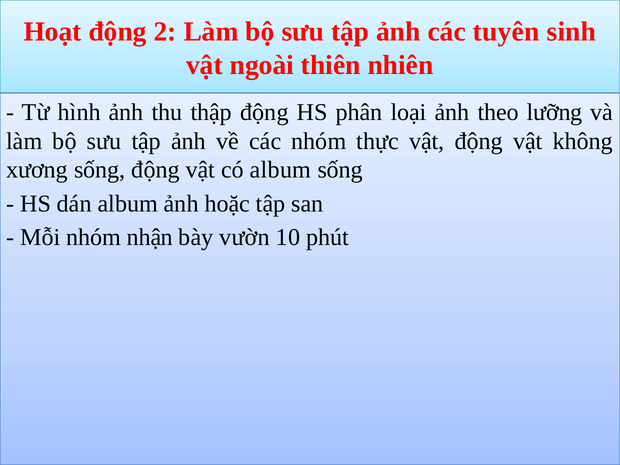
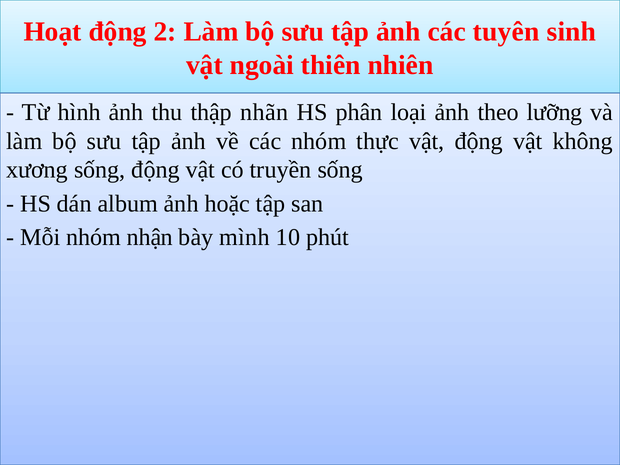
thập động: động -> nhãn (264, 112)
có album: album -> truyền (281, 170)
vườn: vườn -> mình (244, 237)
